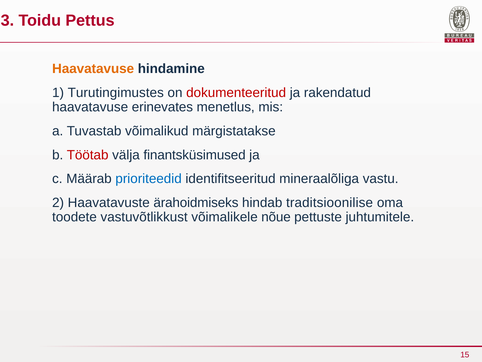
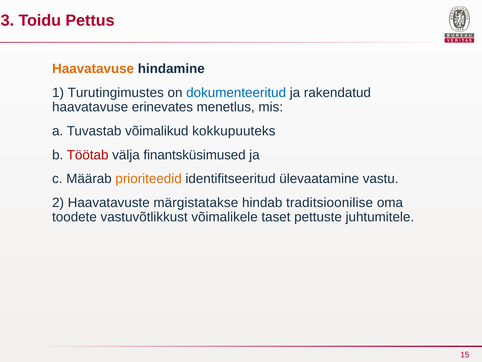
dokumenteeritud colour: red -> blue (236, 93)
märgistatakse: märgistatakse -> kokkupuuteks (234, 131)
prioriteedid colour: blue -> orange (149, 179)
mineraalõliga: mineraalõliga -> ülevaatamine (319, 179)
ärahoidmiseks: ärahoidmiseks -> märgistatakse (196, 202)
nõue: nõue -> taset (276, 217)
